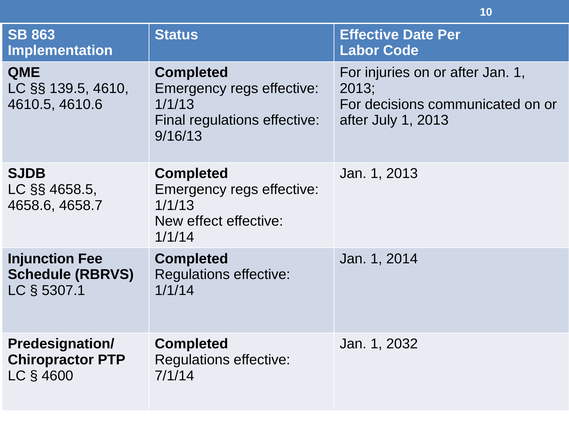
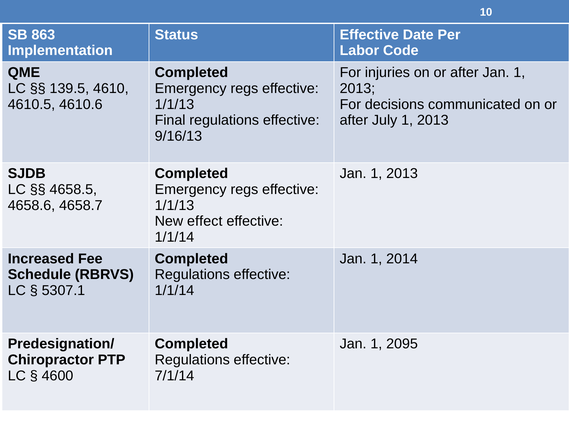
Injunction: Injunction -> Increased (41, 259)
2032: 2032 -> 2095 (402, 345)
